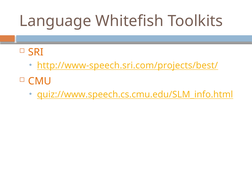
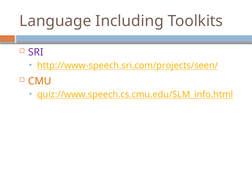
Whitefish: Whitefish -> Including (130, 21)
SRI colour: orange -> purple (36, 52)
http://www-speech.sri.com/projects/best/: http://www-speech.sri.com/projects/best/ -> http://www-speech.sri.com/projects/seen/ (127, 66)
